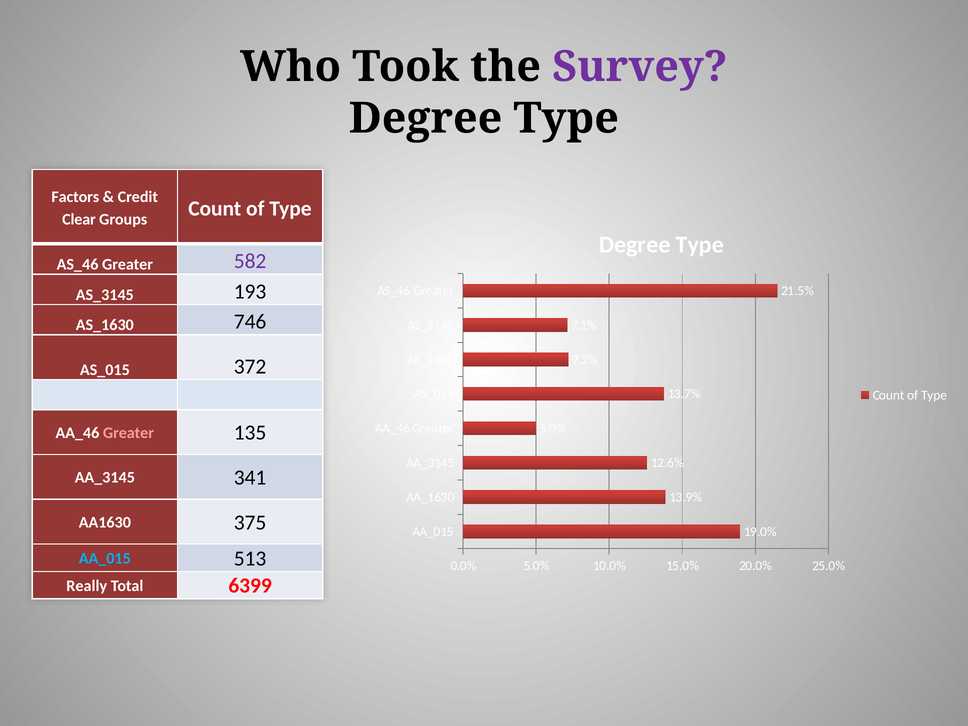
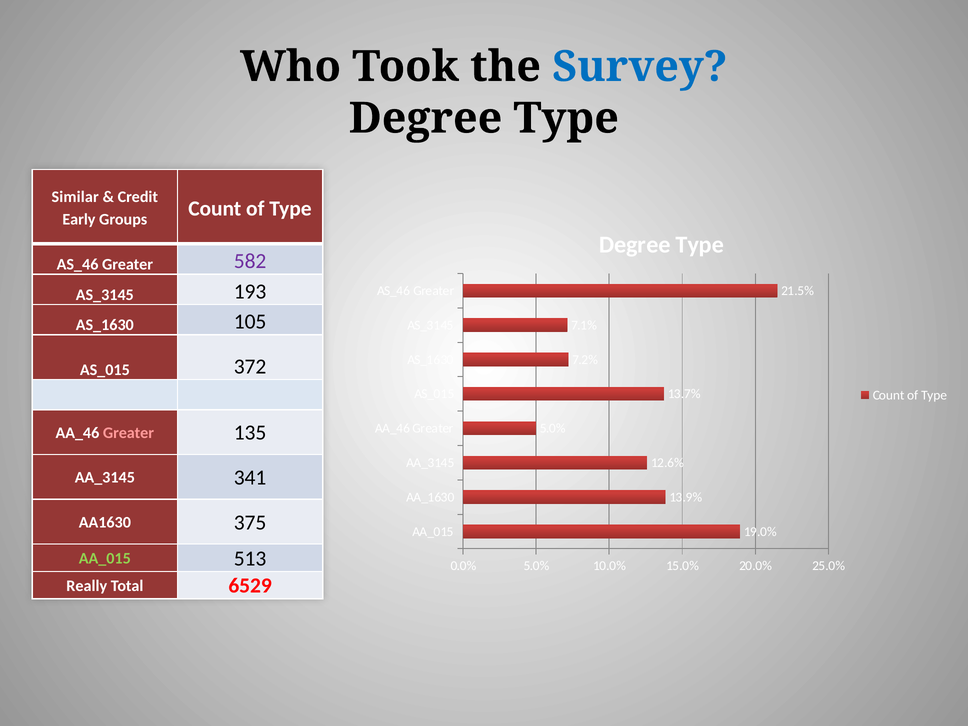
Survey colour: purple -> blue (640, 67)
Factors: Factors -> Similar (75, 197)
Clear: Clear -> Early (79, 220)
746: 746 -> 105 (250, 322)
AA_015 colour: light blue -> light green (105, 558)
6399: 6399 -> 6529 (250, 586)
